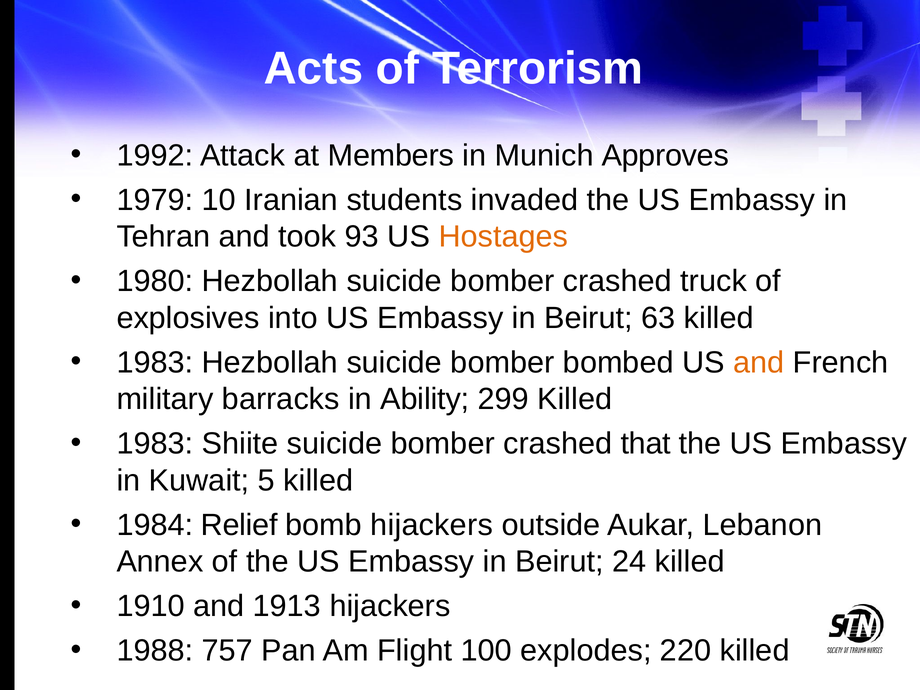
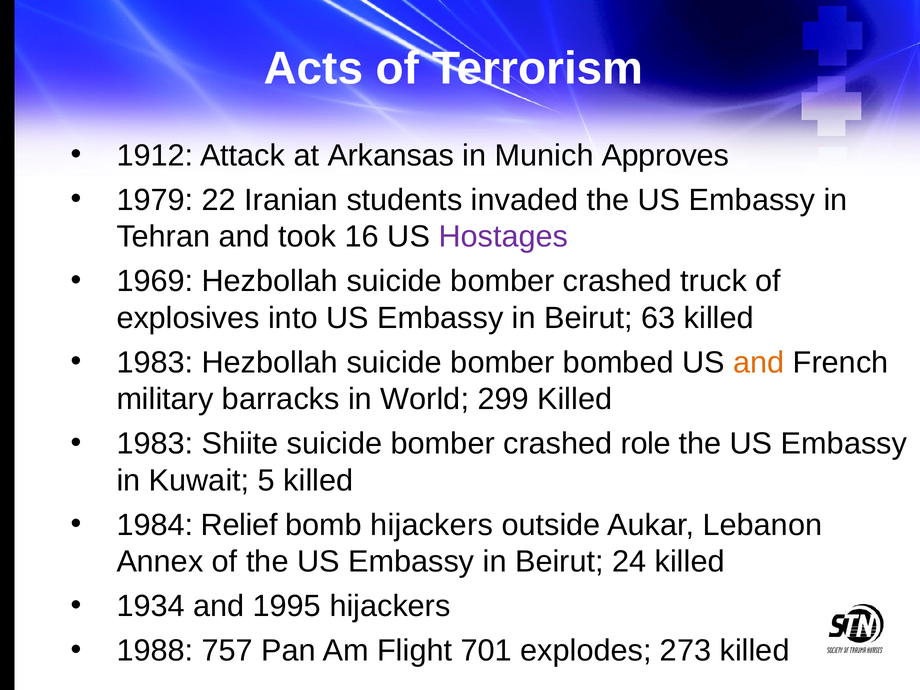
1992: 1992 -> 1912 (155, 155)
Members: Members -> Arkansas (391, 155)
10: 10 -> 22 (219, 200)
93: 93 -> 16 (362, 237)
Hostages colour: orange -> purple (503, 237)
1980: 1980 -> 1969 (155, 281)
Ability: Ability -> World (425, 399)
that: that -> role (646, 444)
1910: 1910 -> 1934 (151, 606)
1913: 1913 -> 1995 (287, 606)
100: 100 -> 701 (486, 651)
220: 220 -> 273 (686, 651)
